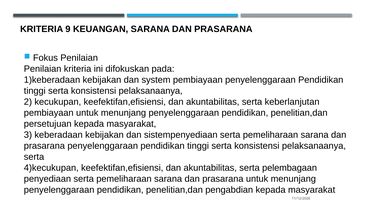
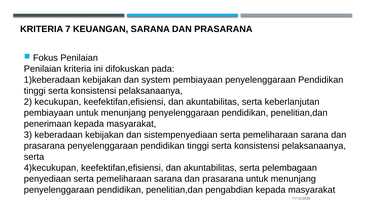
9: 9 -> 7 (68, 29)
persetujuan: persetujuan -> penerimaan (48, 123)
